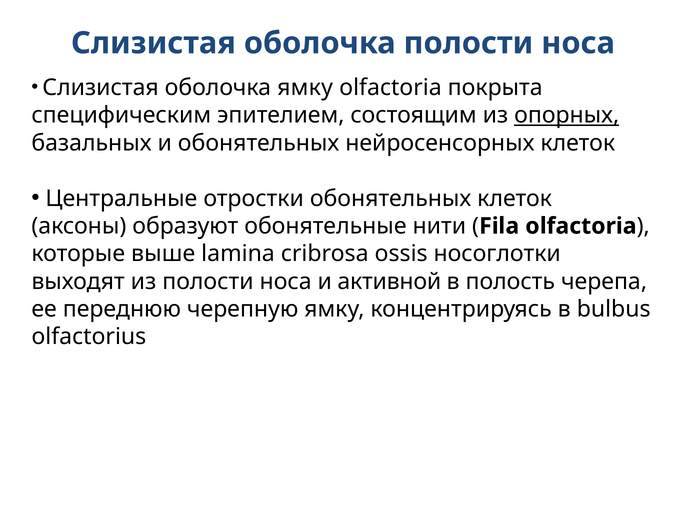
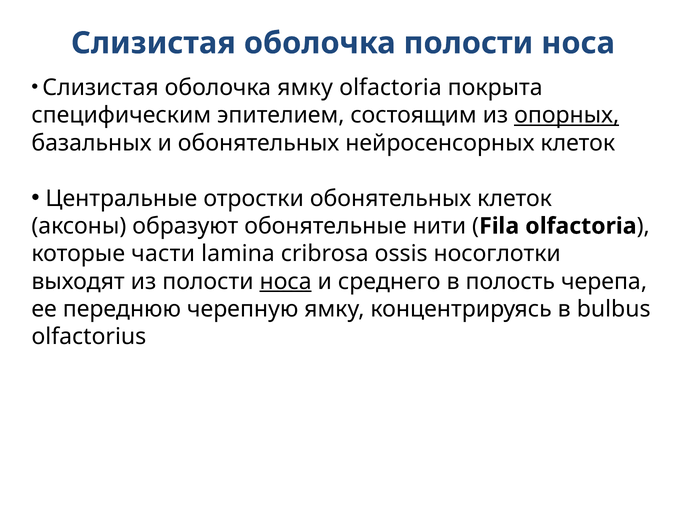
выше: выше -> части (163, 254)
носа underline: none -> present (286, 281)
активной: активной -> среднего (389, 281)
